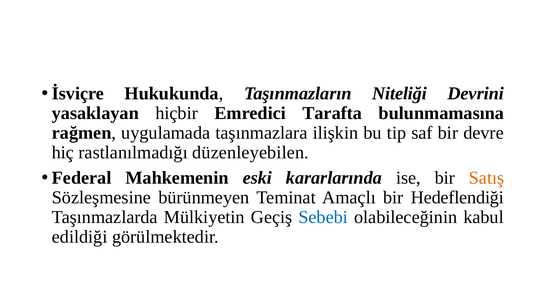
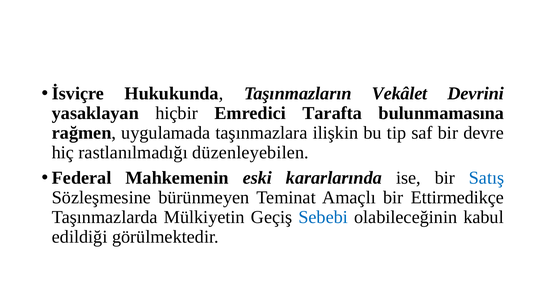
Niteliği: Niteliği -> Vekâlet (400, 94)
Satış colour: orange -> blue (487, 178)
Hedeflendiği: Hedeflendiği -> Ettirmedikçe (457, 198)
